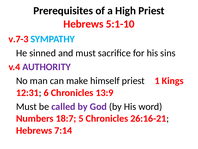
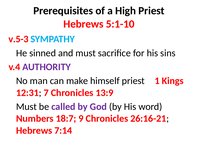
v.7-3: v.7-3 -> v.5-3 (18, 39)
6: 6 -> 7 (46, 92)
5: 5 -> 9 (81, 118)
